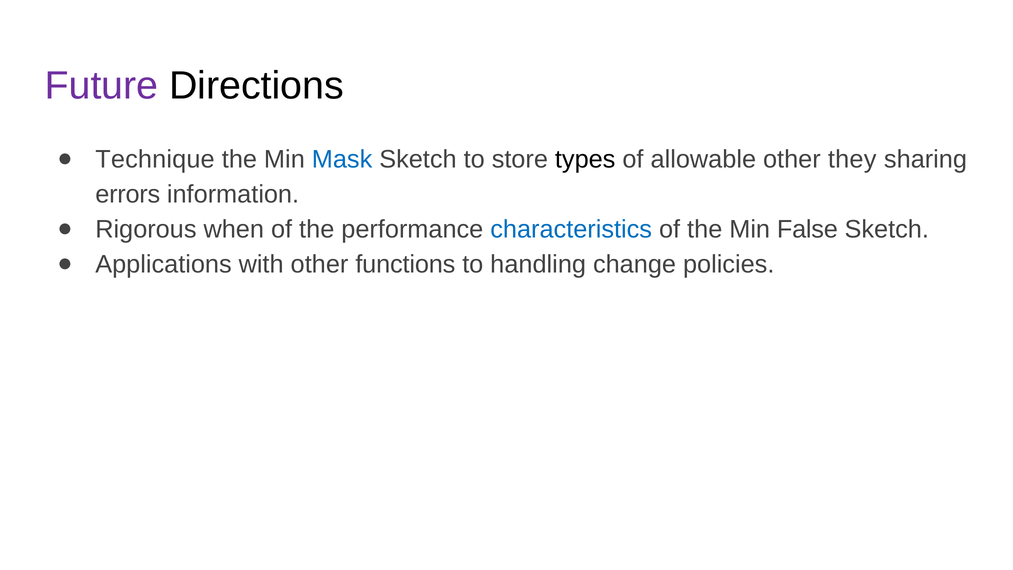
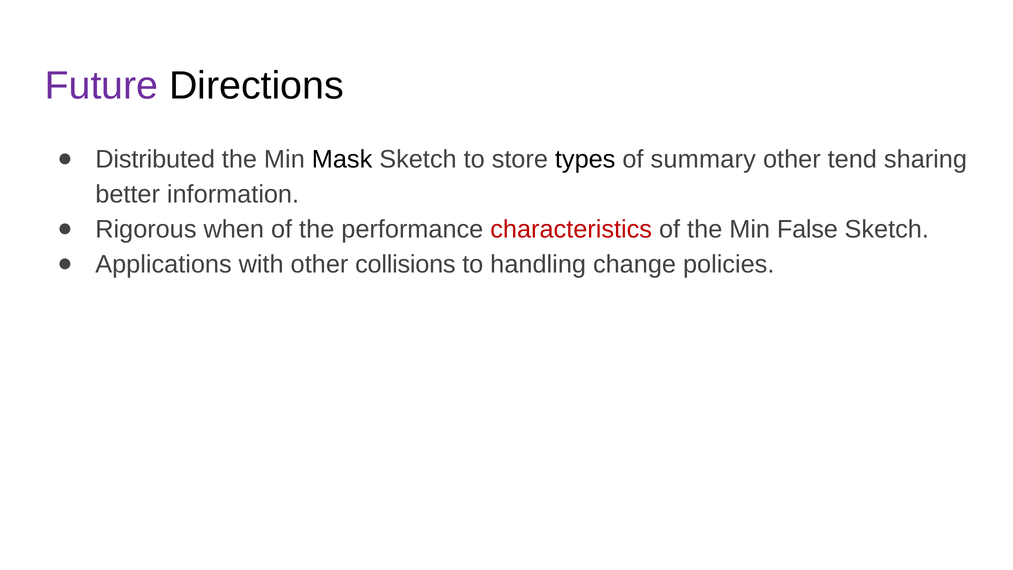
Technique: Technique -> Distributed (155, 159)
Mask colour: blue -> black (342, 159)
allowable: allowable -> summary (703, 159)
they: they -> tend (852, 159)
errors: errors -> better (128, 194)
characteristics colour: blue -> red (571, 229)
functions: functions -> collisions (405, 264)
